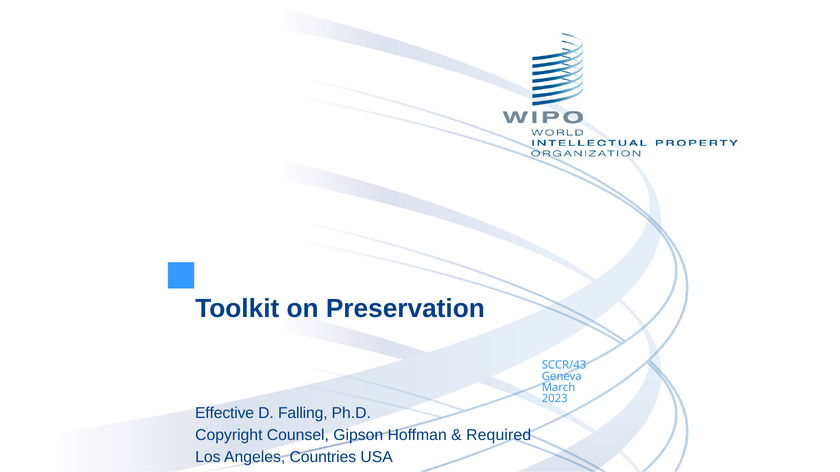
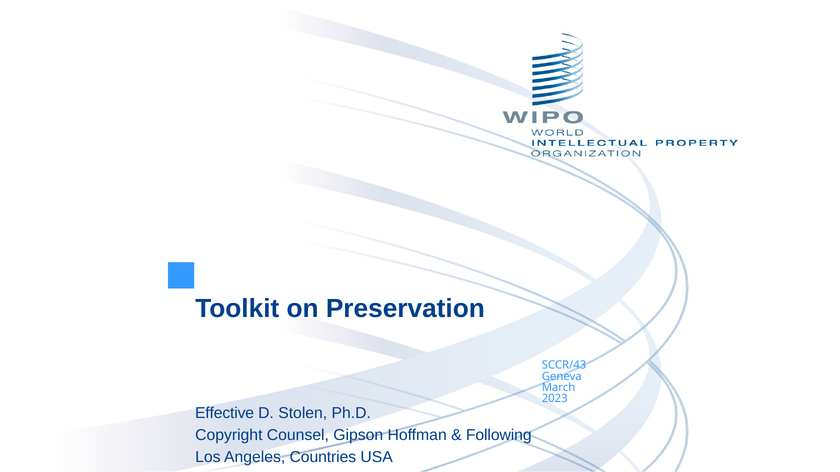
Falling: Falling -> Stolen (303, 414)
Required: Required -> Following (499, 436)
